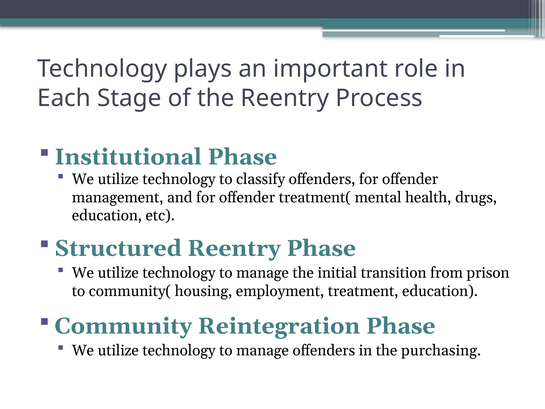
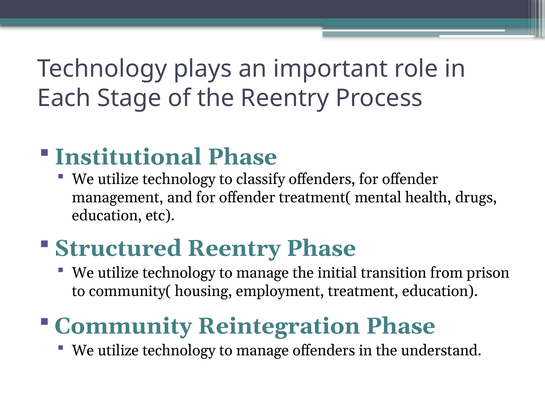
purchasing: purchasing -> understand (441, 350)
